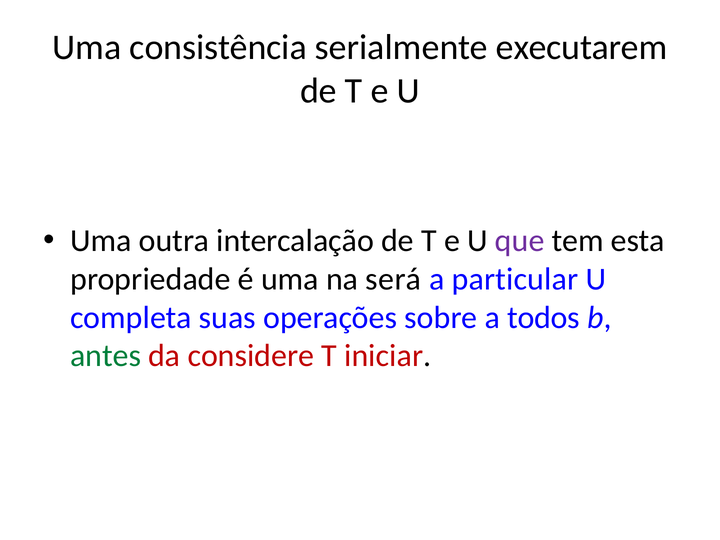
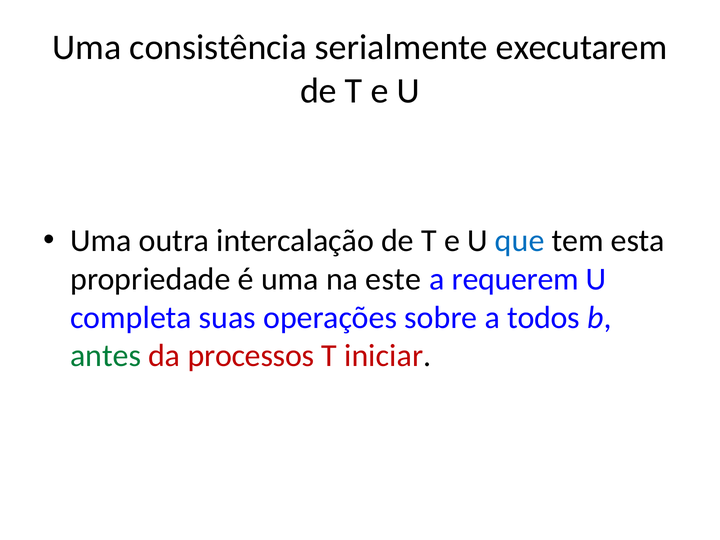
que colour: purple -> blue (520, 241)
será: será -> este (393, 279)
particular: particular -> requerem (515, 279)
considere: considere -> processos (251, 356)
